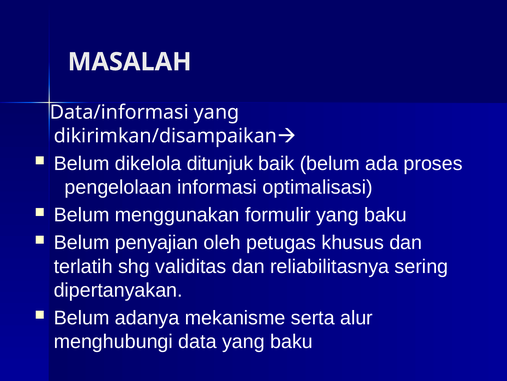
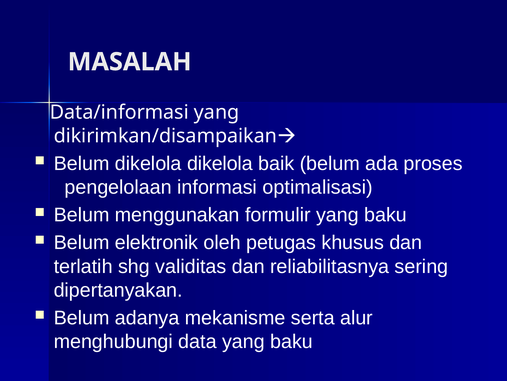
dikelola ditunjuk: ditunjuk -> dikelola (220, 163)
penyajian: penyajian -> elektronik (157, 242)
